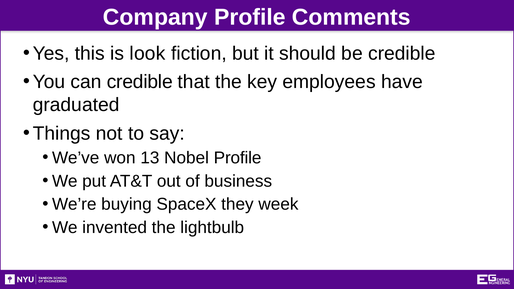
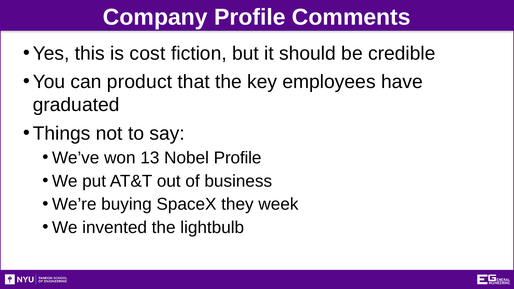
look: look -> cost (148, 53)
can credible: credible -> product (140, 82)
